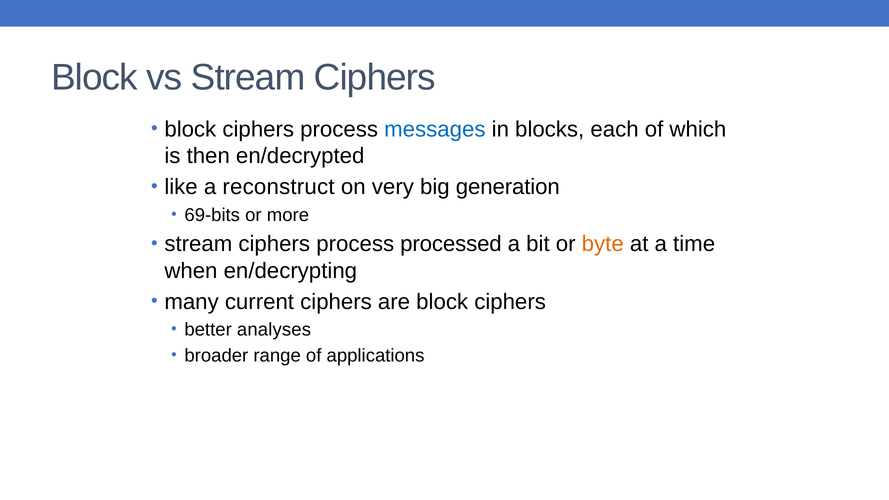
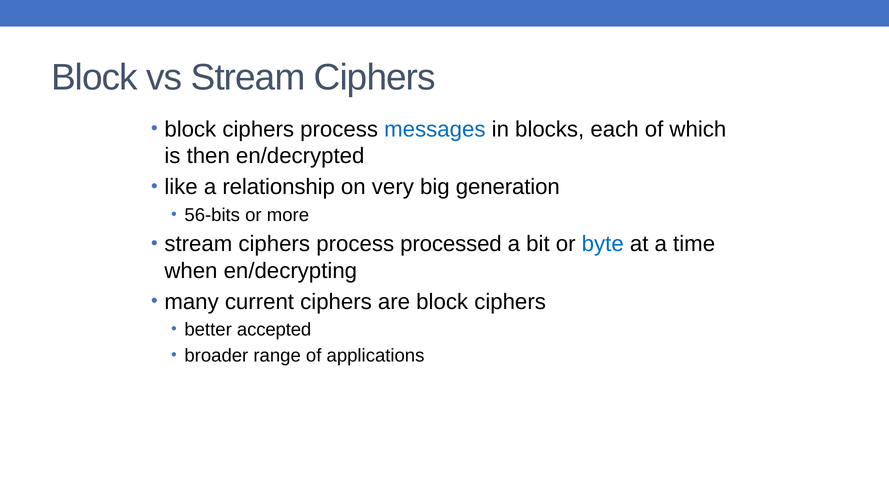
reconstruct: reconstruct -> relationship (279, 187)
69-bits: 69-bits -> 56-bits (212, 215)
byte colour: orange -> blue (603, 244)
analyses: analyses -> accepted (274, 330)
